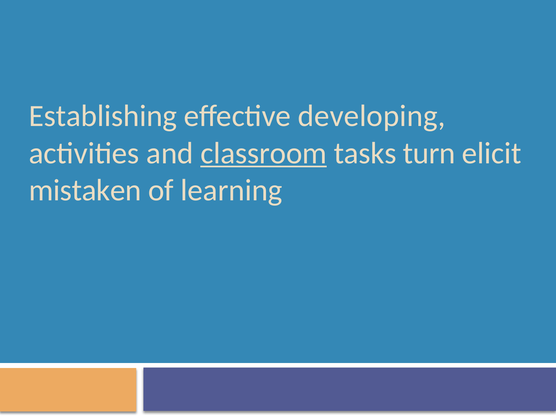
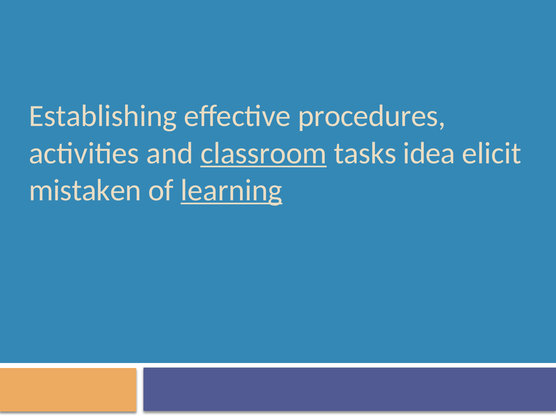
developing: developing -> procedures (372, 116)
turn: turn -> idea (429, 153)
learning underline: none -> present (232, 190)
